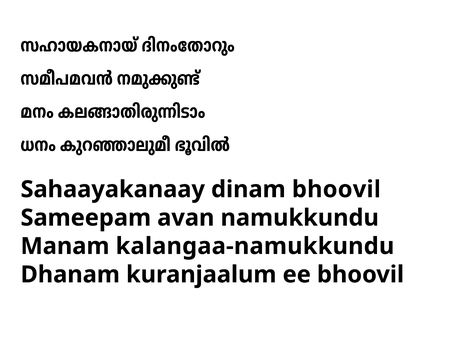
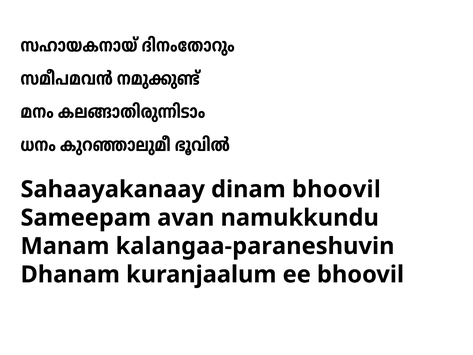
kalangaa-namukkundu: kalangaa-namukkundu -> kalangaa-paraneshuvin (255, 246)
